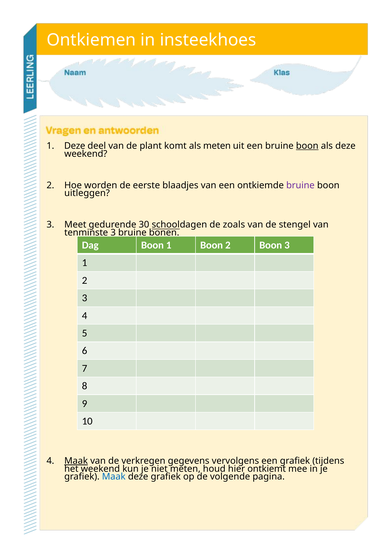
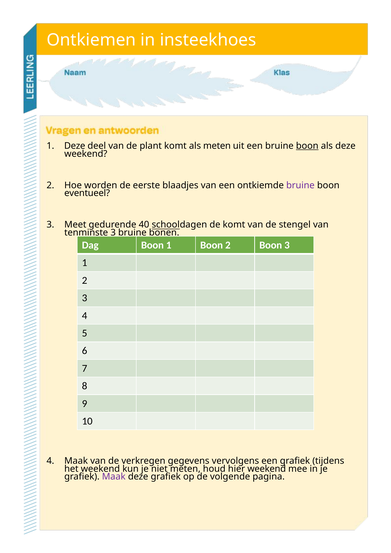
uitleggen: uitleggen -> eventueel (87, 193)
30: 30 -> 40 (144, 225)
de zoals: zoals -> komt (234, 225)
Maak underline: present -> none (76, 461)
hier ontkiemt: ontkiemt -> weekend (267, 469)
Maak colour: blue -> purple (114, 477)
